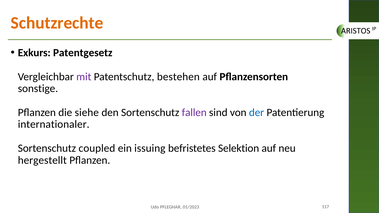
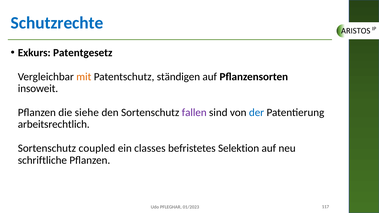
Schutzrechte colour: orange -> blue (57, 23)
mit colour: purple -> orange (84, 77)
bestehen: bestehen -> ständigen (178, 77)
sonstige: sonstige -> insoweit (38, 89)
internationaler: internationaler -> arbeitsrechtlich (54, 124)
issuing: issuing -> classes (150, 148)
hergestellt: hergestellt -> schriftliche (42, 160)
